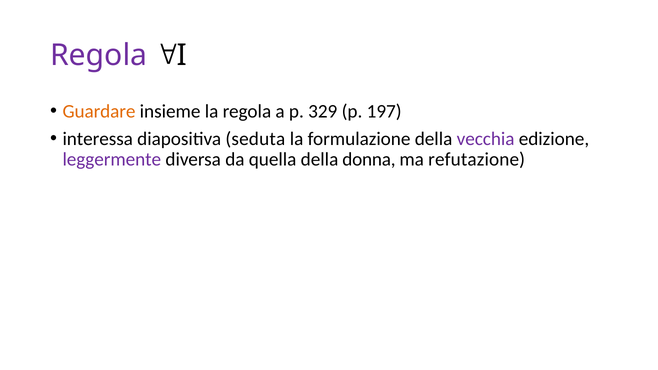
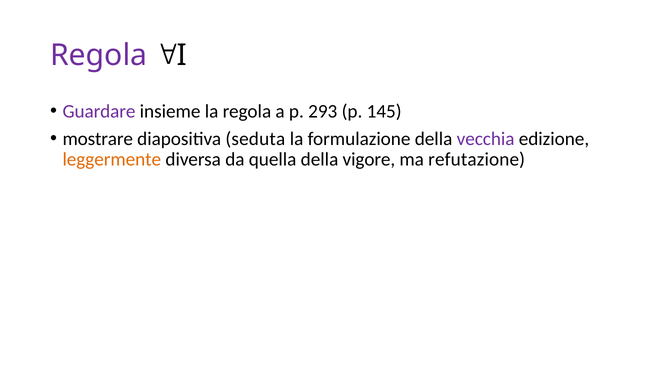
Guardare colour: orange -> purple (99, 111)
329: 329 -> 293 (323, 111)
197: 197 -> 145 (384, 111)
interessa: interessa -> mostrare (98, 139)
leggermente colour: purple -> orange (112, 159)
donna: donna -> vigore (369, 159)
